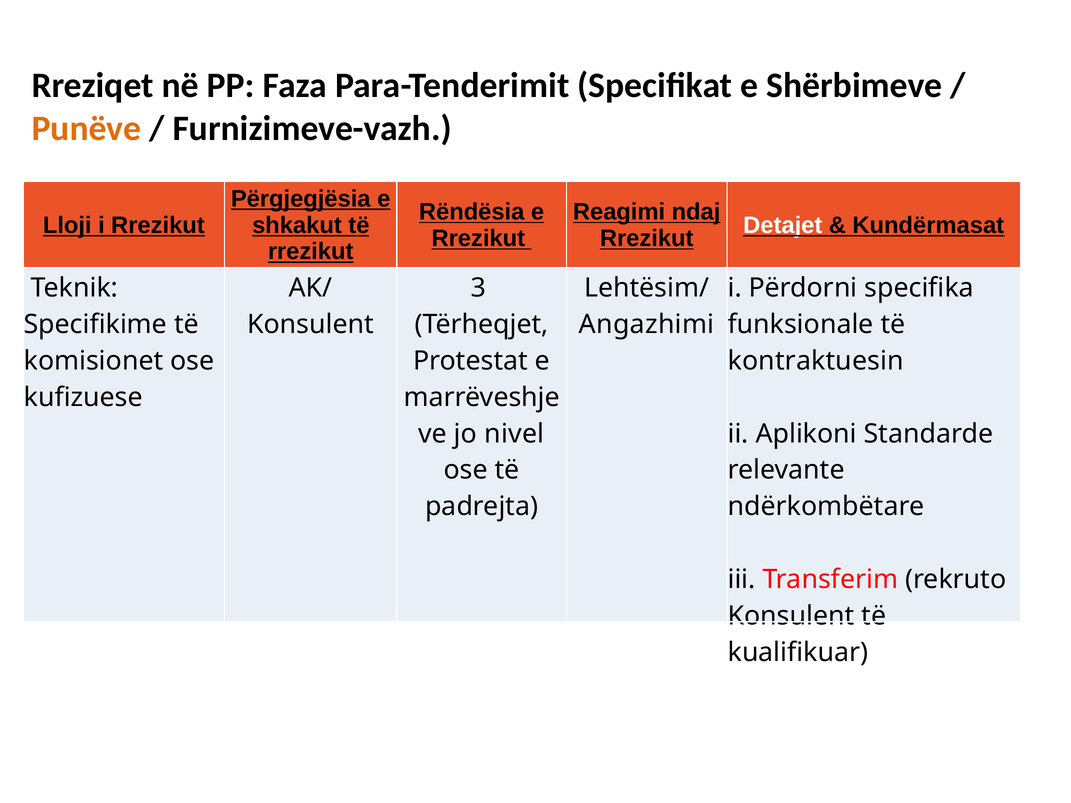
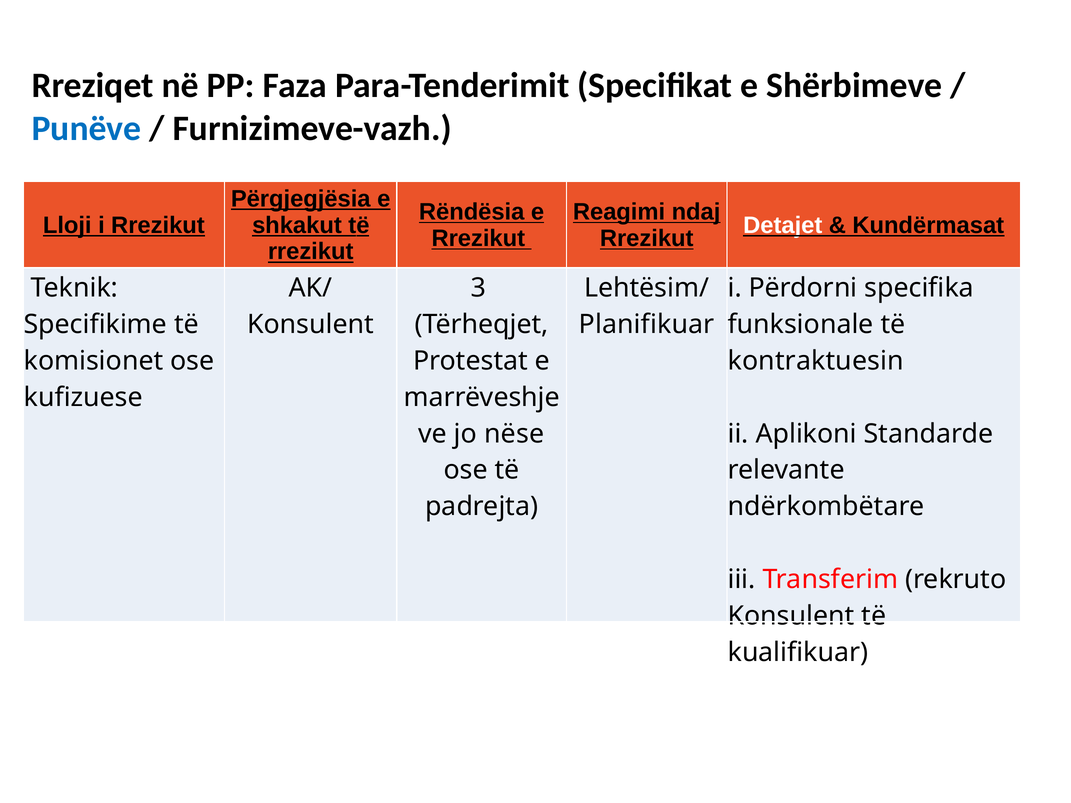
Punëve colour: orange -> blue (86, 128)
Angazhimi: Angazhimi -> Planifikuar (647, 325)
nivel: nivel -> nëse (514, 434)
